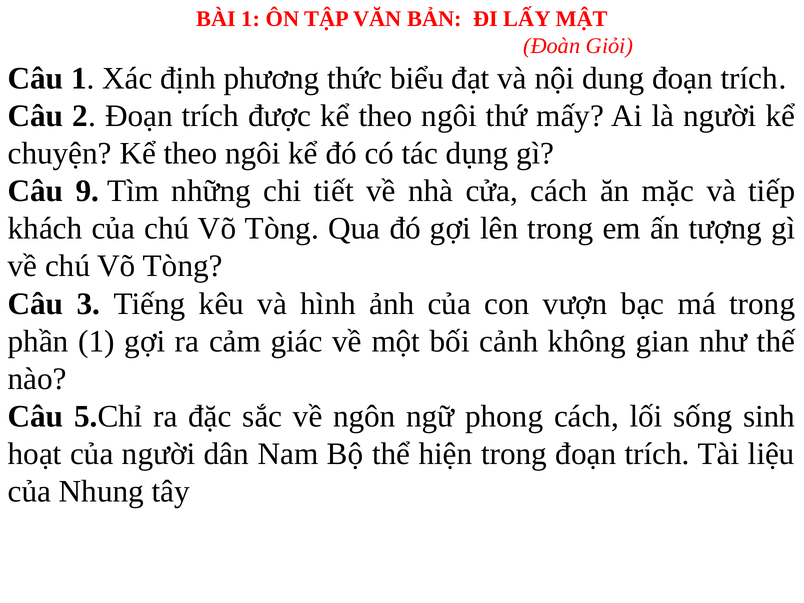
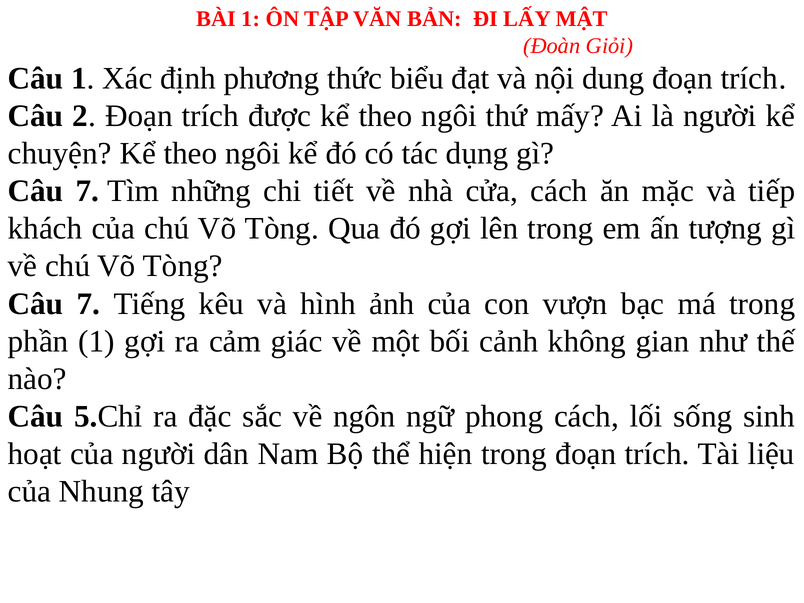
9: 9 -> 7 (88, 191)
3: 3 -> 7 (89, 304)
